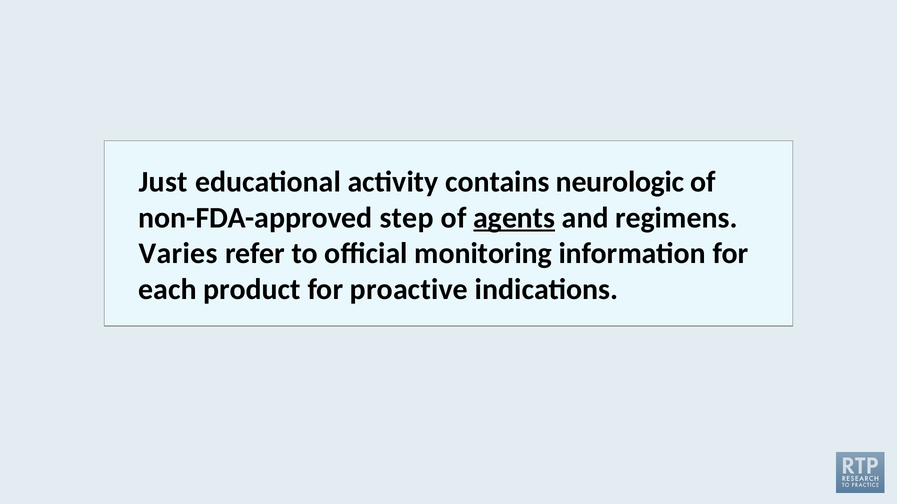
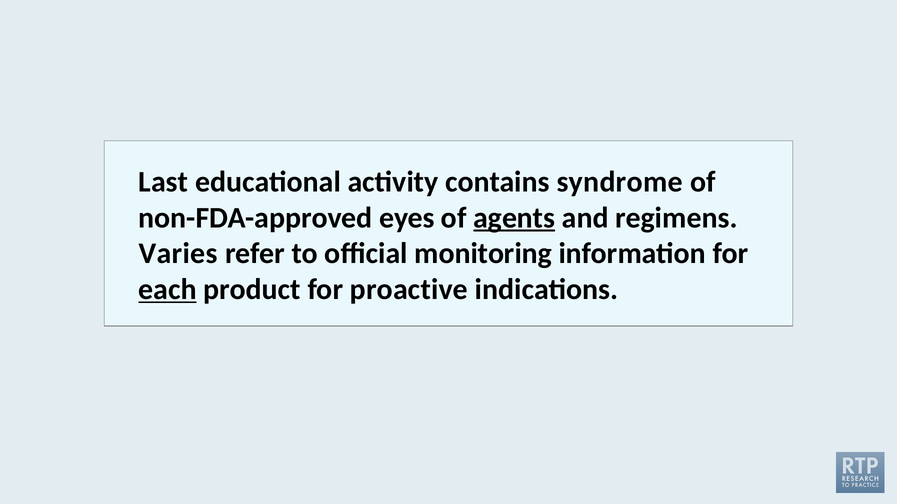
Just: Just -> Last (163, 182)
neurologic: neurologic -> syndrome (620, 182)
step: step -> eyes (407, 218)
each underline: none -> present (167, 290)
